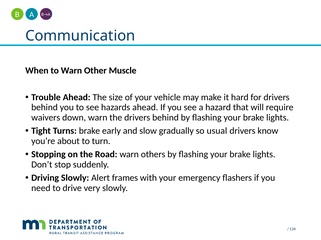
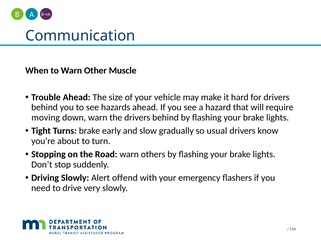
waivers: waivers -> moving (46, 118)
frames: frames -> offend (125, 178)
